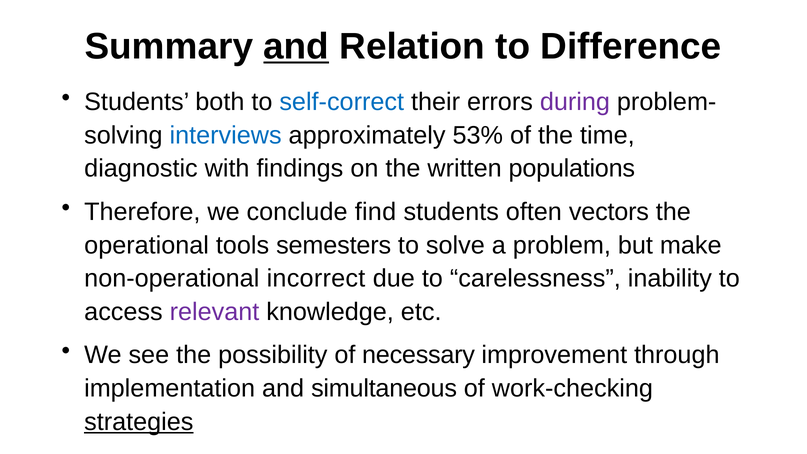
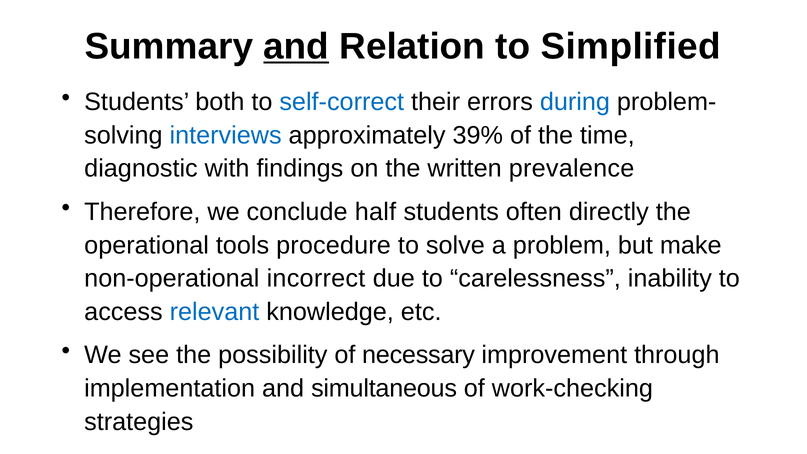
Difference: Difference -> Simplified (631, 46)
during colour: purple -> blue (575, 102)
53%: 53% -> 39% (478, 135)
populations: populations -> prevalence (572, 169)
find: find -> half (375, 212)
vectors: vectors -> directly (609, 212)
semesters: semesters -> procedure (334, 245)
relevant colour: purple -> blue (214, 312)
strategies underline: present -> none (139, 422)
